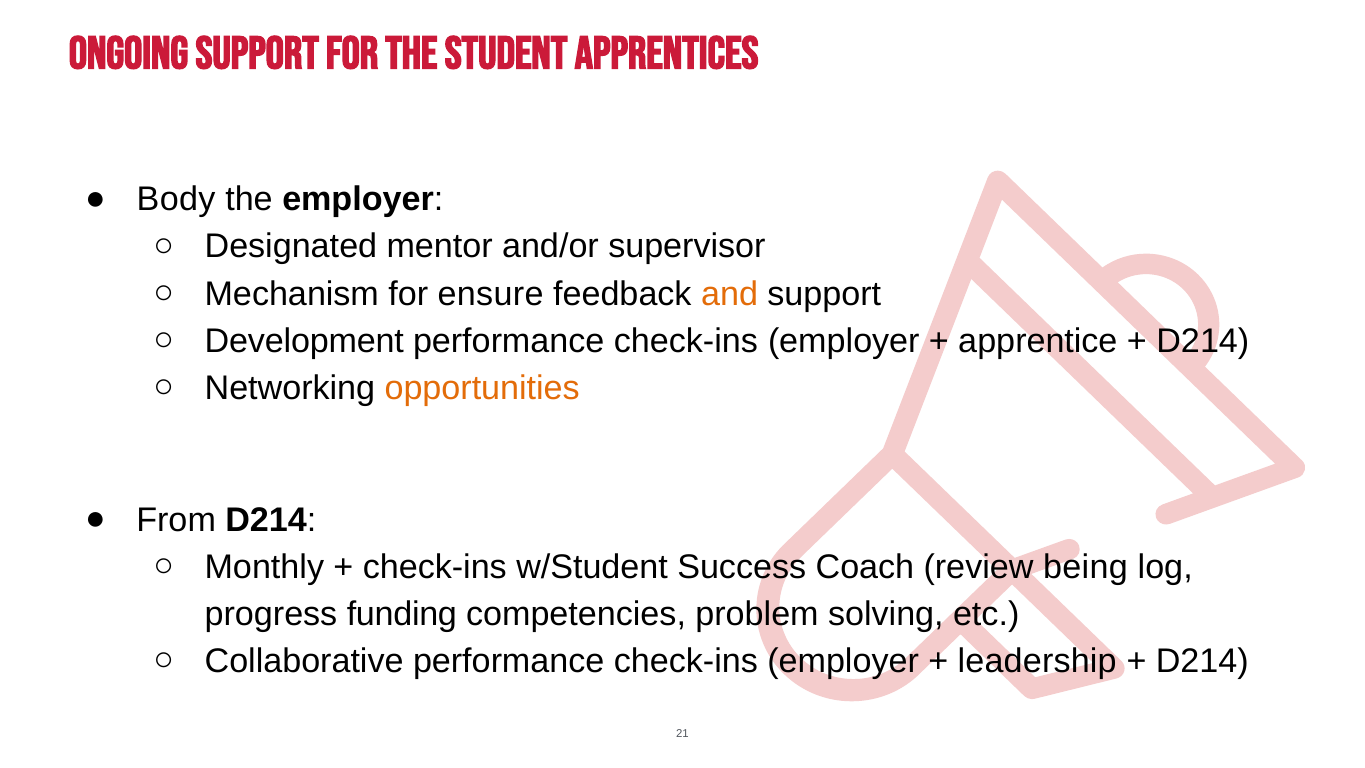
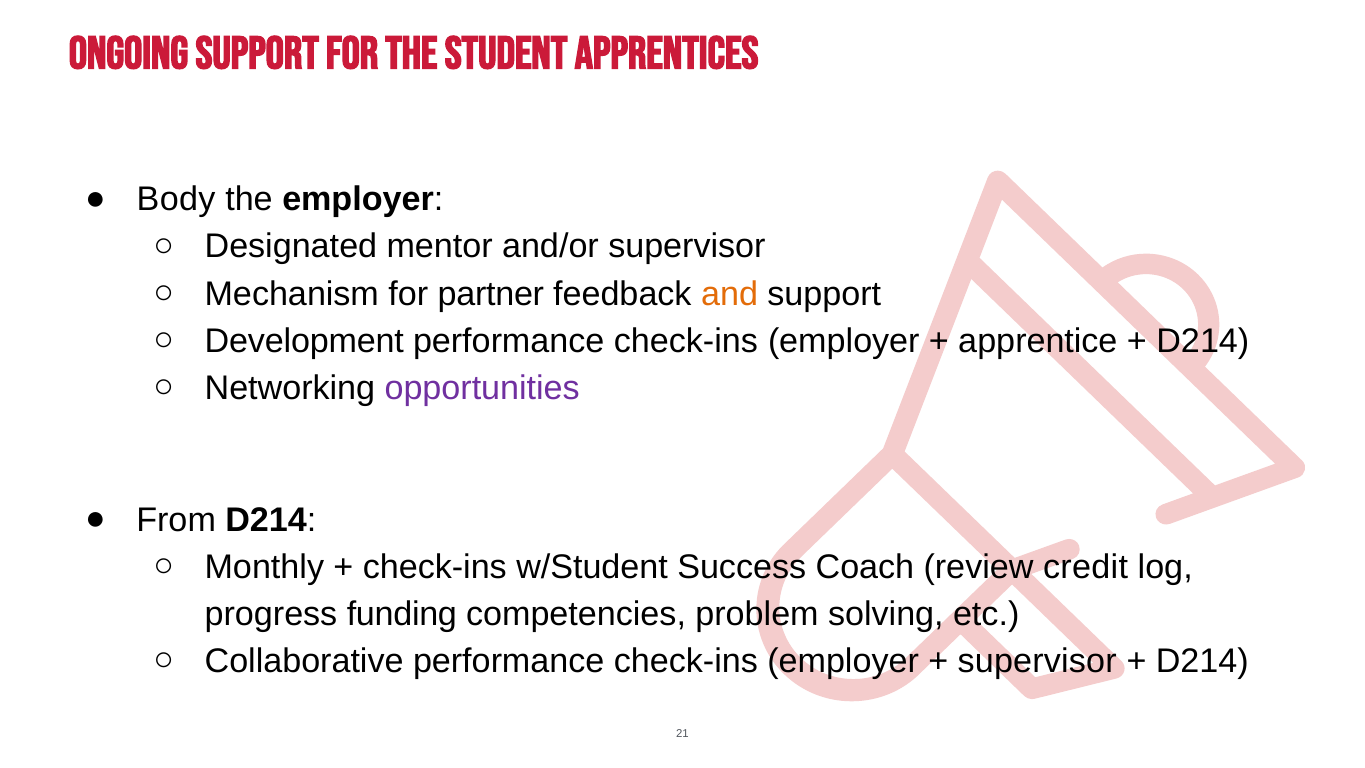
ensure: ensure -> partner (491, 294)
opportunities colour: orange -> purple (482, 388)
being: being -> credit (1086, 567)
leadership: leadership -> supervisor (1037, 661)
